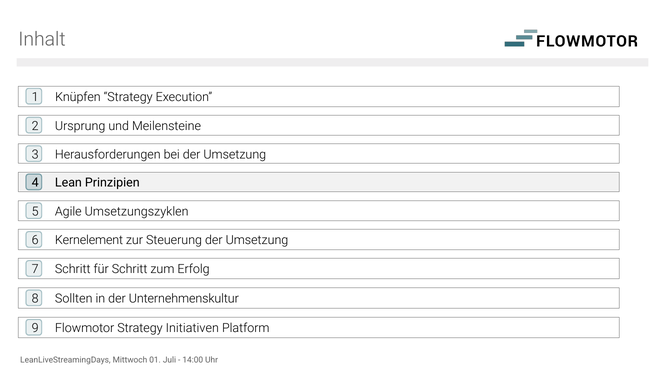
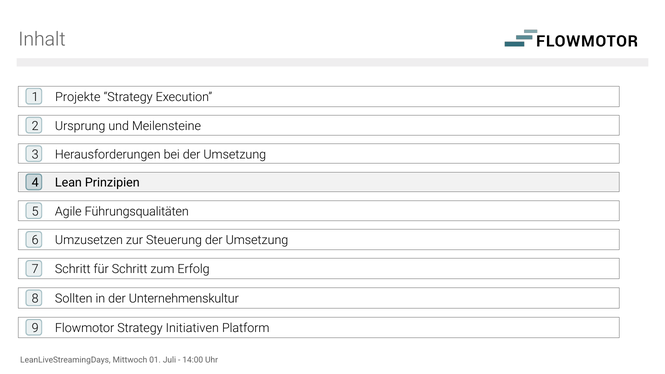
Knüpfen: Knüpfen -> Projekte (78, 97)
Umsetzungszyklen: Umsetzungszyklen -> Führungsqualitäten (137, 212)
Kernelement: Kernelement -> Umzusetzen (89, 240)
